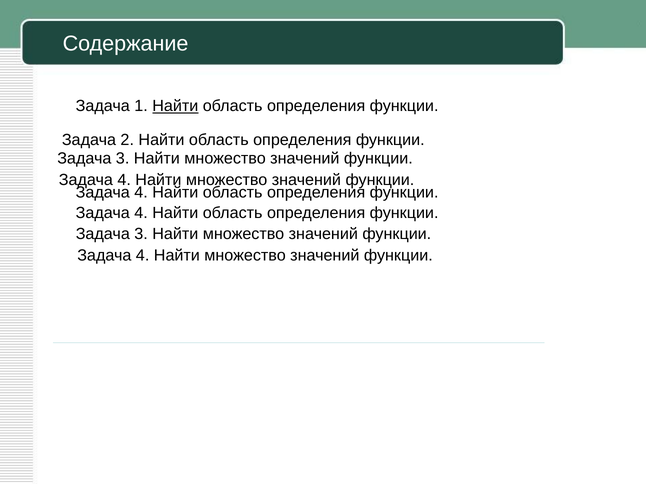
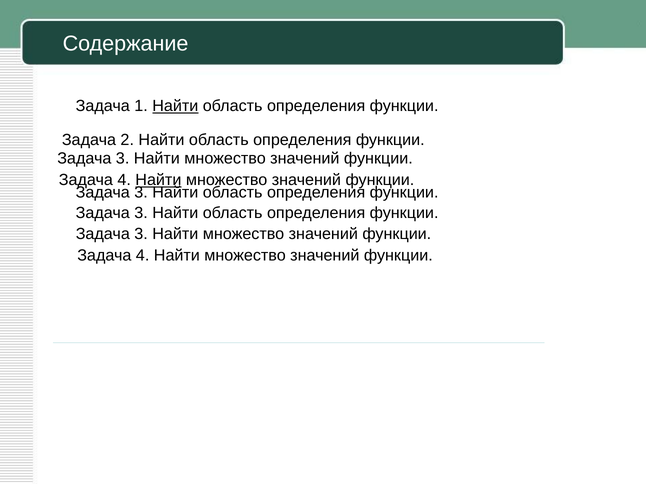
Найти underline: none -> present (158, 180)
4: 4 -> 3 (141, 192)
4: 4 -> 3 (141, 213)
